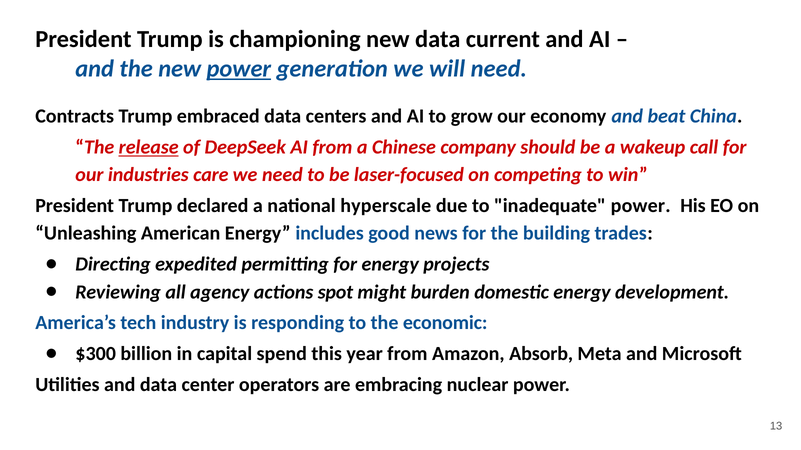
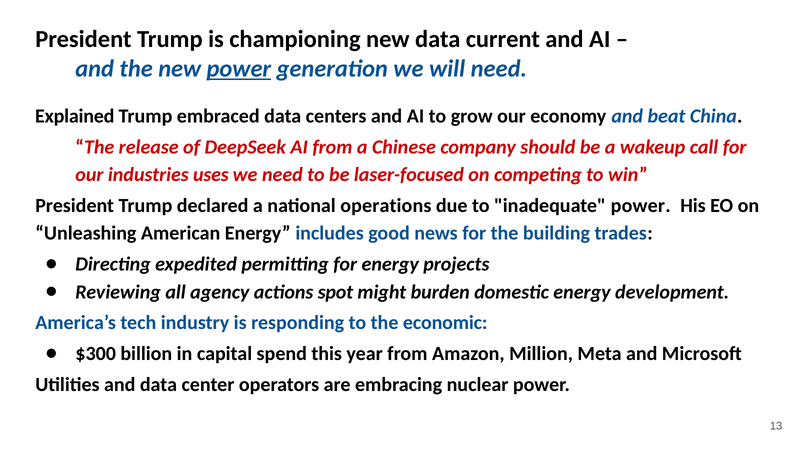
Contracts: Contracts -> Explained (75, 117)
release underline: present -> none (149, 147)
care: care -> uses (211, 175)
hyperscale: hyperscale -> operations (386, 206)
Absorb: Absorb -> Million (541, 354)
